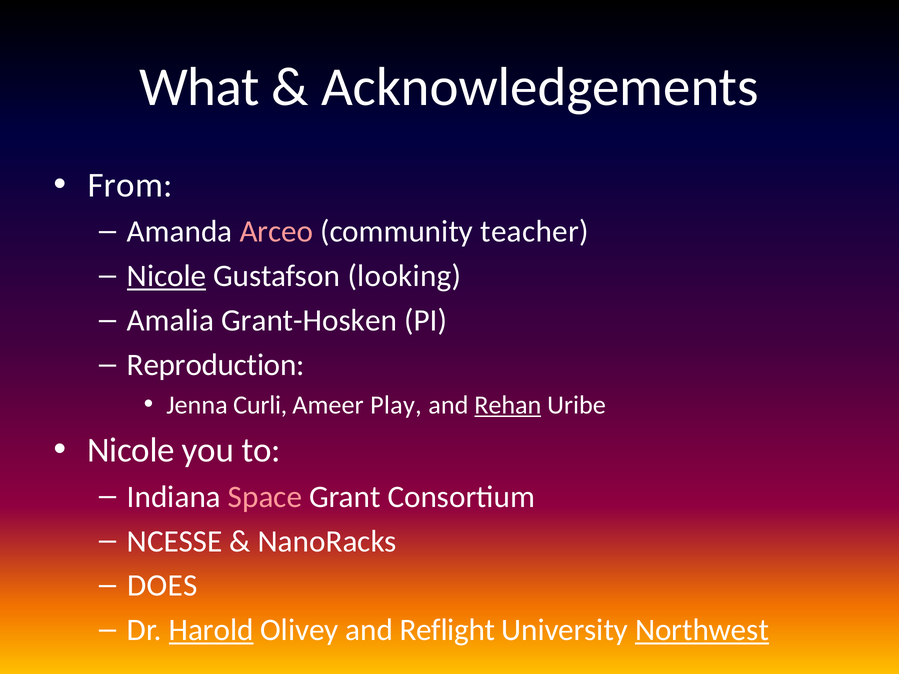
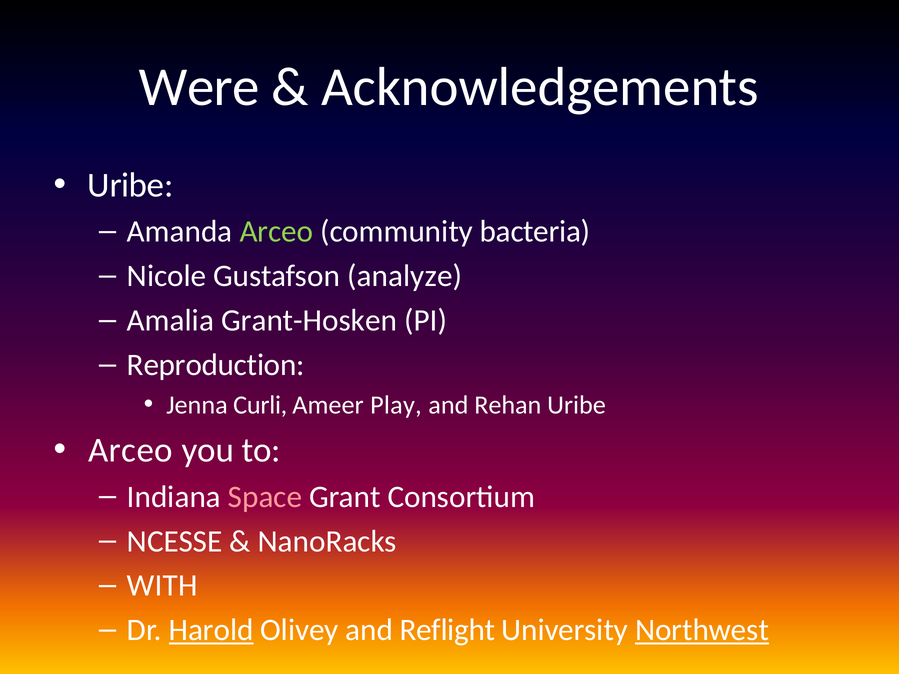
What: What -> Were (199, 87)
From: From -> Uribe (130, 185)
Arceo colour: pink -> light green (276, 232)
teacher: teacher -> bacteria (535, 232)
Nicole underline: present -> none (167, 276)
looking: looking -> analyze (405, 276)
Rehan underline: present -> none (508, 405)
Nicole: Nicole -> Arceo (131, 450)
DOES: DOES -> WITH (162, 586)
